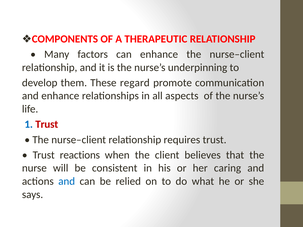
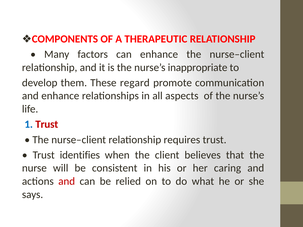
underpinning: underpinning -> inappropriate (198, 67)
reactions: reactions -> identifies (80, 155)
and colour: blue -> red (67, 181)
